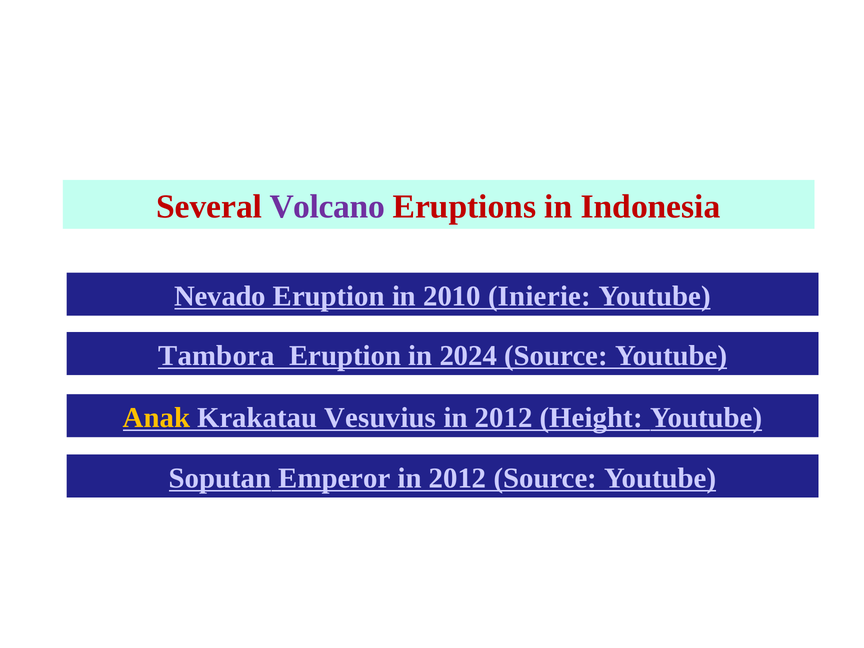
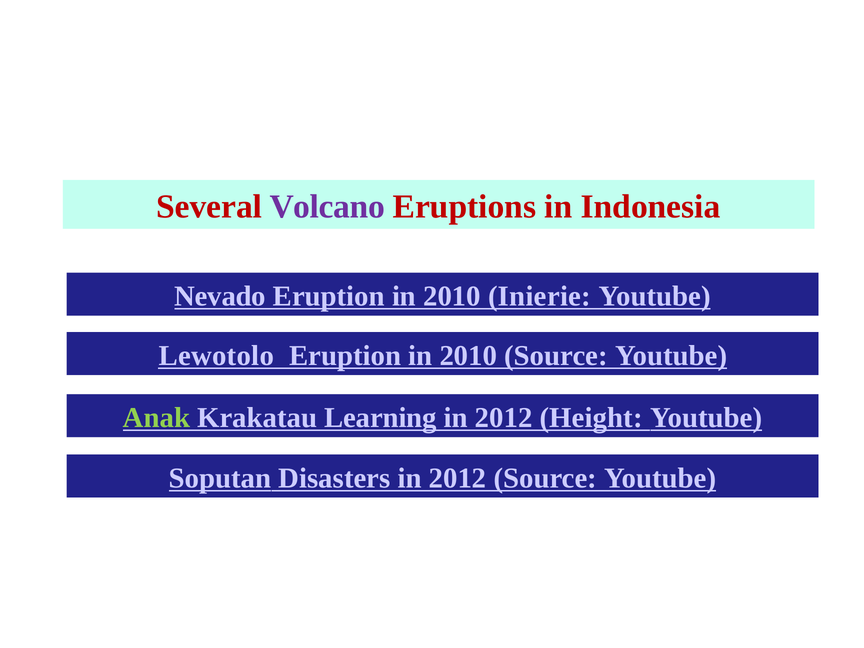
Tambora: Tambora -> Lewotolo (216, 356)
2024: 2024 -> 2010 (468, 356)
Anak colour: yellow -> light green (157, 418)
Vesuvius: Vesuvius -> Learning (380, 418)
Emperor: Emperor -> Disasters (334, 478)
